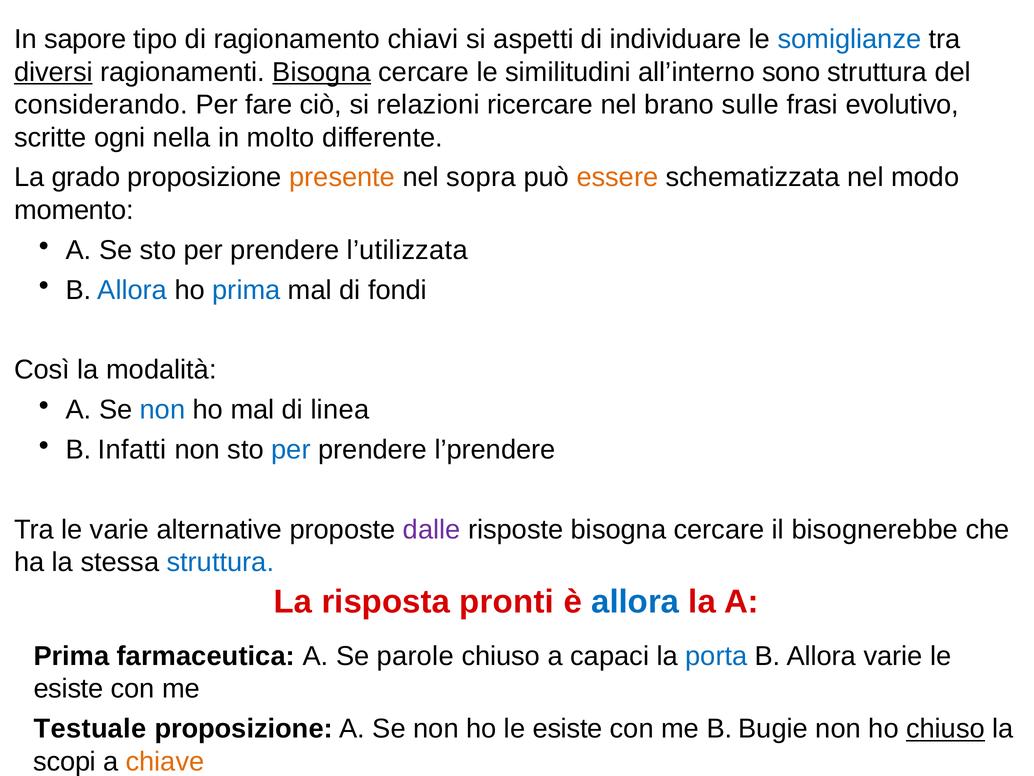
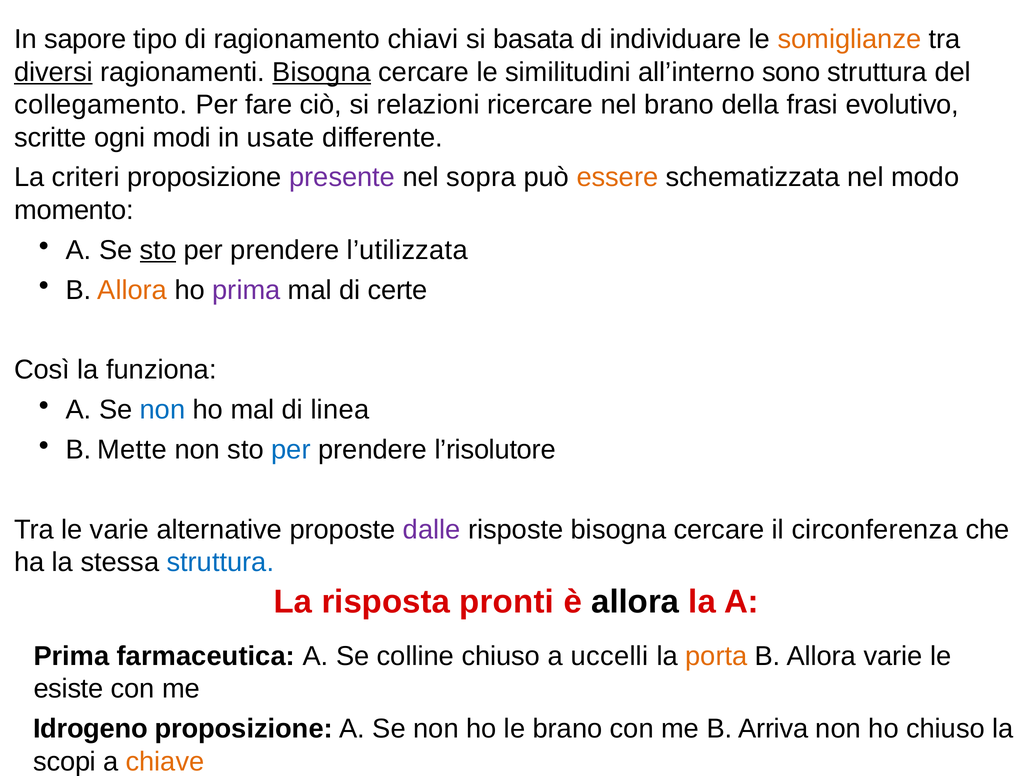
aspetti: aspetti -> basata (534, 39)
somiglianze colour: blue -> orange (849, 39)
considerando: considerando -> collegamento (101, 105)
sulle: sulle -> della (750, 105)
nella: nella -> modi (182, 137)
molto: molto -> usate (281, 137)
grado: grado -> criteri (86, 177)
presente colour: orange -> purple (342, 177)
sto underline: none -> present (158, 250)
Allora colour: blue -> orange (132, 290)
prima colour: blue -> purple (246, 290)
fondi: fondi -> certe (398, 290)
modalità: modalità -> funziona (161, 370)
Infatti: Infatti -> Mette (132, 449)
l’prendere: l’prendere -> l’risolutore (495, 449)
bisognerebbe: bisognerebbe -> circonferenza (875, 529)
allora colour: blue -> black (635, 601)
parole: parole -> colline (415, 656)
capaci: capaci -> uccelli (610, 656)
porta colour: blue -> orange (716, 656)
Testuale: Testuale -> Idrogeno (90, 728)
ho le esiste: esiste -> brano (568, 728)
Bugie: Bugie -> Arriva (773, 728)
chiuso underline: present -> none (946, 728)
